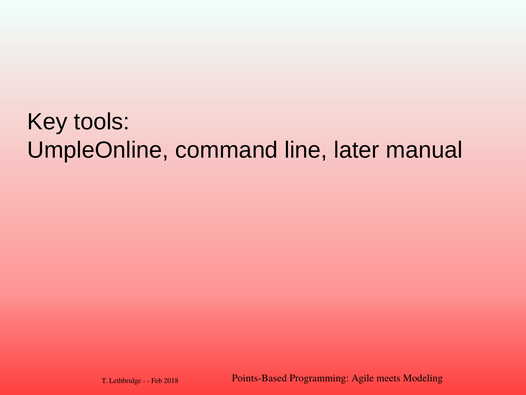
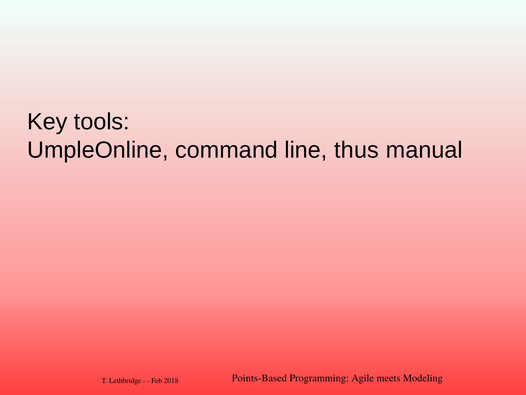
later: later -> thus (357, 150)
